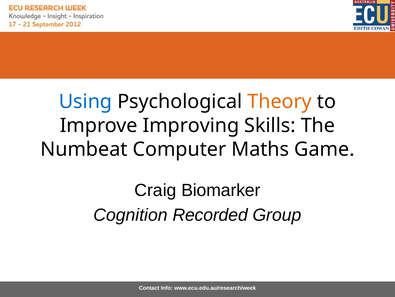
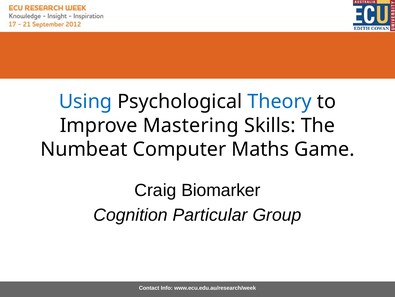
Theory colour: orange -> blue (280, 101)
Improving: Improving -> Mastering (191, 125)
Recorded: Recorded -> Particular (210, 214)
